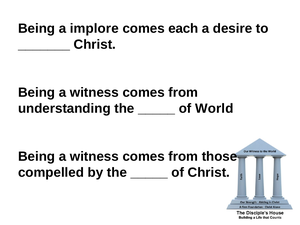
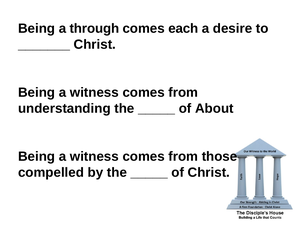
implore: implore -> through (94, 28)
World: World -> About (214, 109)
